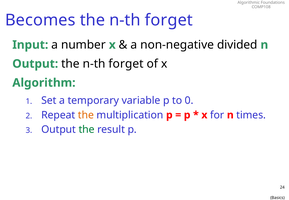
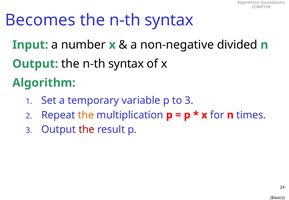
forget: forget -> syntax (169, 20)
Output the n-th forget: forget -> syntax (126, 64)
to 0: 0 -> 3 (189, 100)
the colour: green -> red (87, 130)
